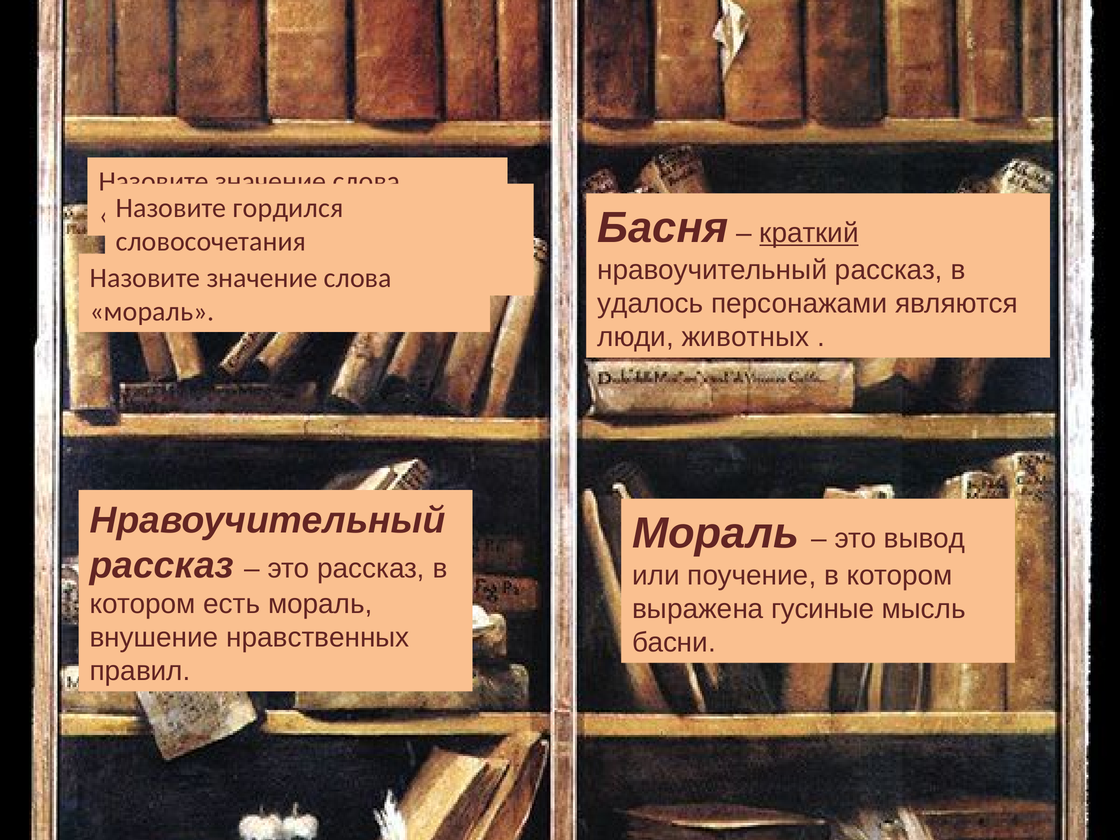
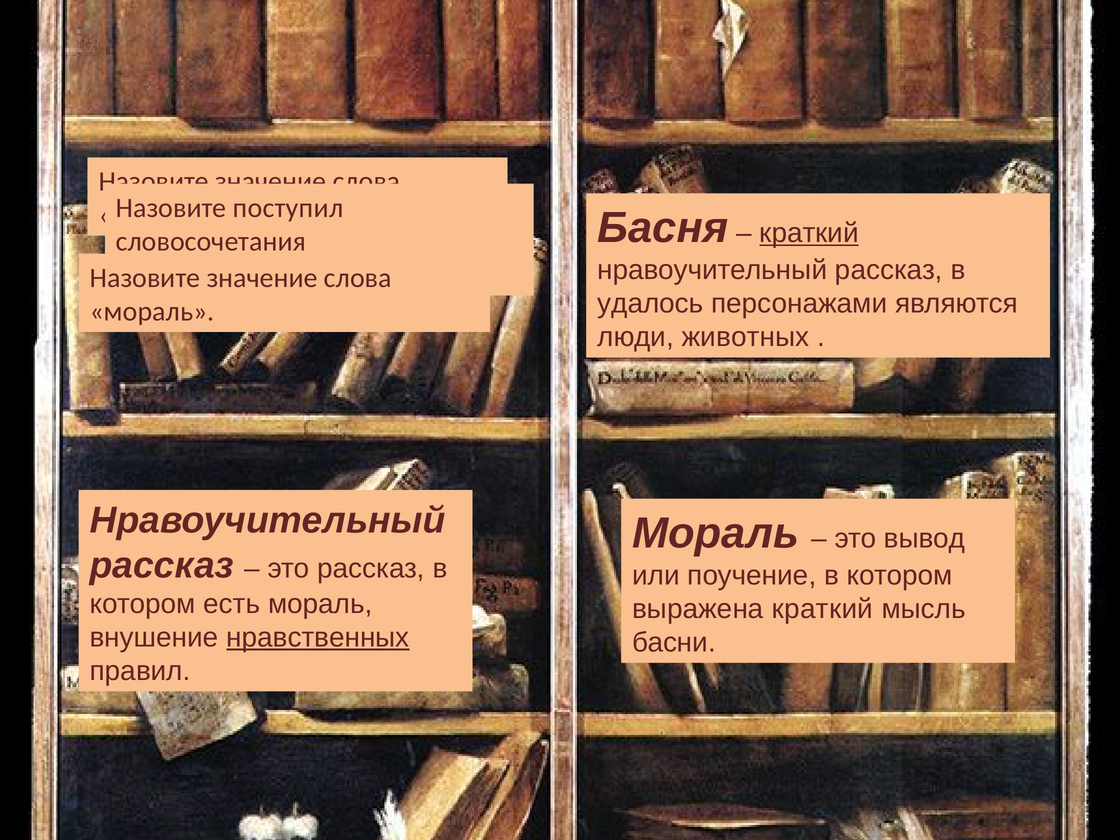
гордился: гордился -> поступил (288, 208)
выражена гусиные: гусиные -> краткий (822, 609)
нравственных underline: none -> present (318, 637)
